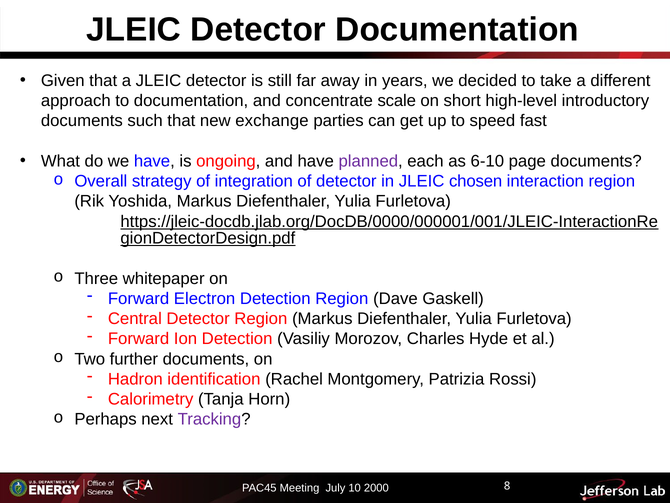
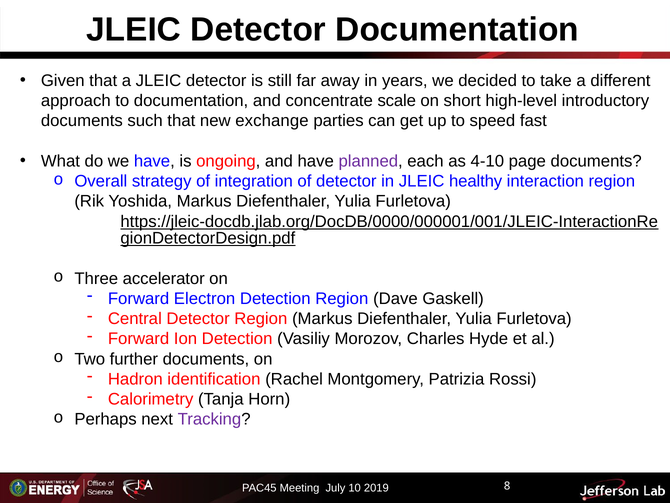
6-10: 6-10 -> 4-10 (487, 161)
chosen: chosen -> healthy (476, 181)
whitepaper: whitepaper -> accelerator (164, 278)
2000: 2000 -> 2019 (376, 487)
